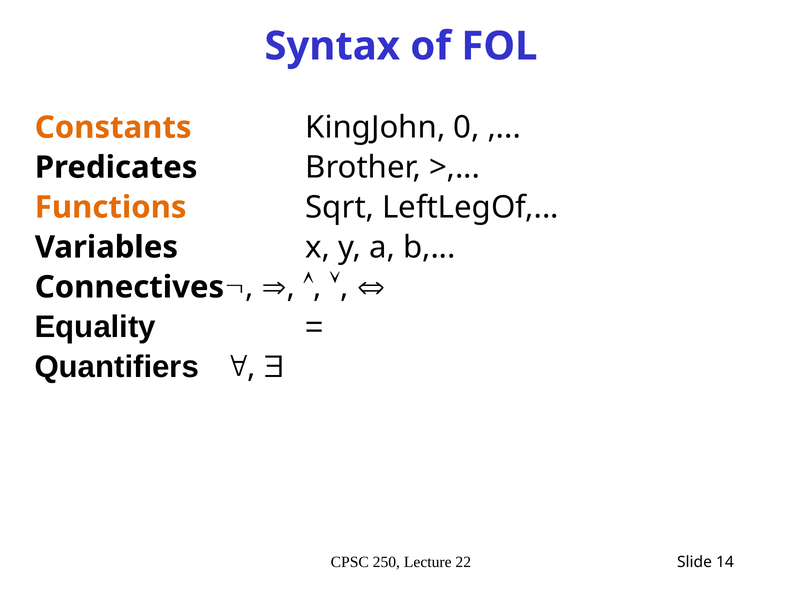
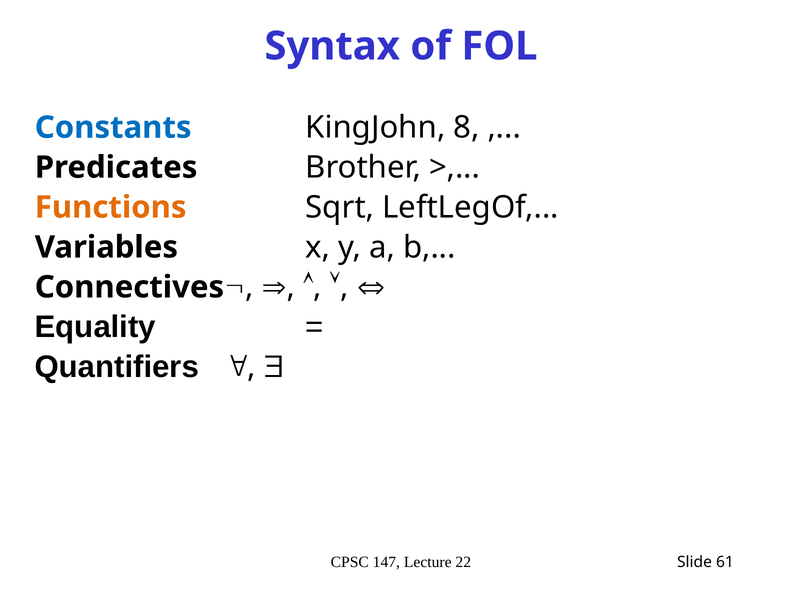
Constants colour: orange -> blue (113, 128)
0: 0 -> 8 (466, 128)
250: 250 -> 147 (386, 563)
14: 14 -> 61 (725, 563)
